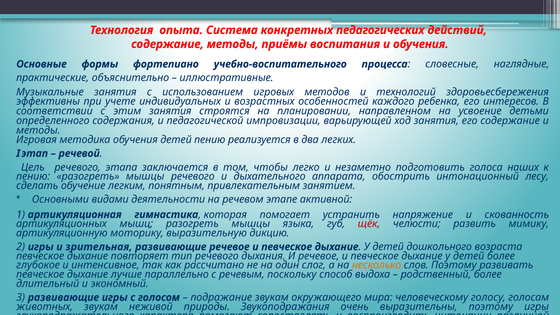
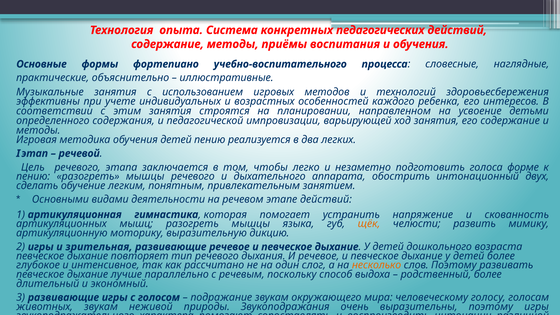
наших: наших -> форме (523, 167)
лесу: лесу -> двух (537, 176)
этапе активной: активной -> действий (326, 200)
щёк colour: red -> orange (369, 224)
